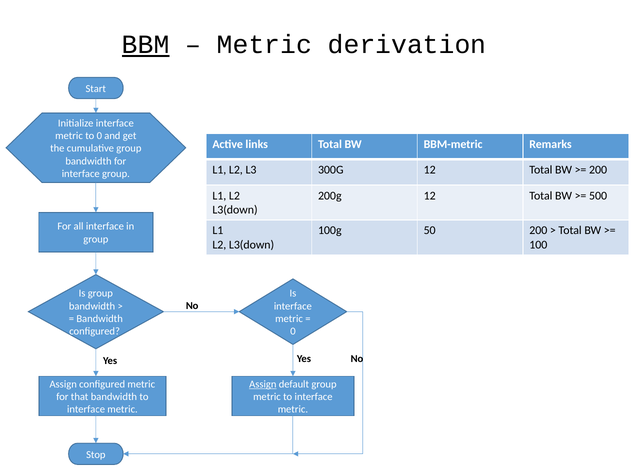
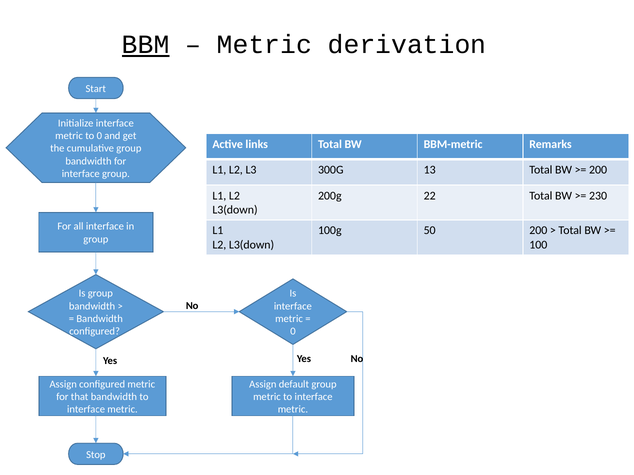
300G 12: 12 -> 13 (430, 170)
200g 12: 12 -> 22 (430, 196)
500: 500 -> 230 (598, 196)
Assign underline: present -> none (263, 384)
